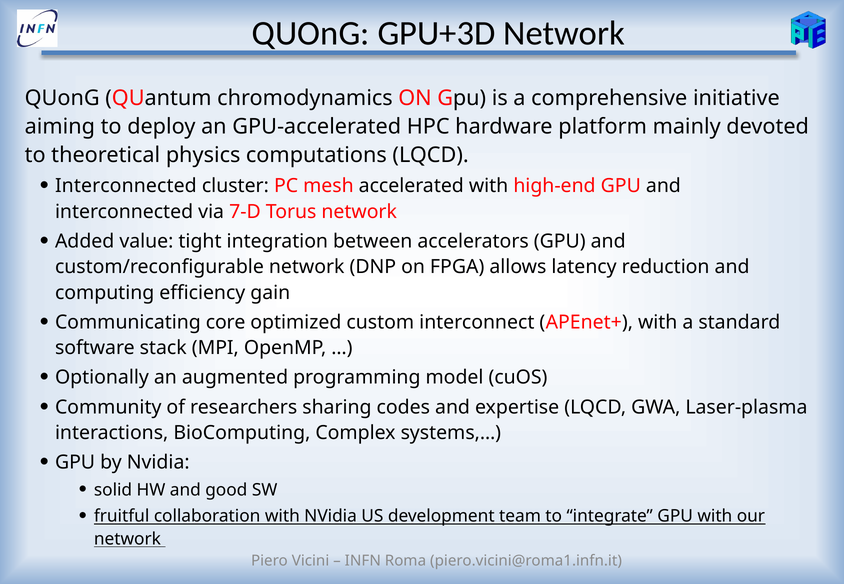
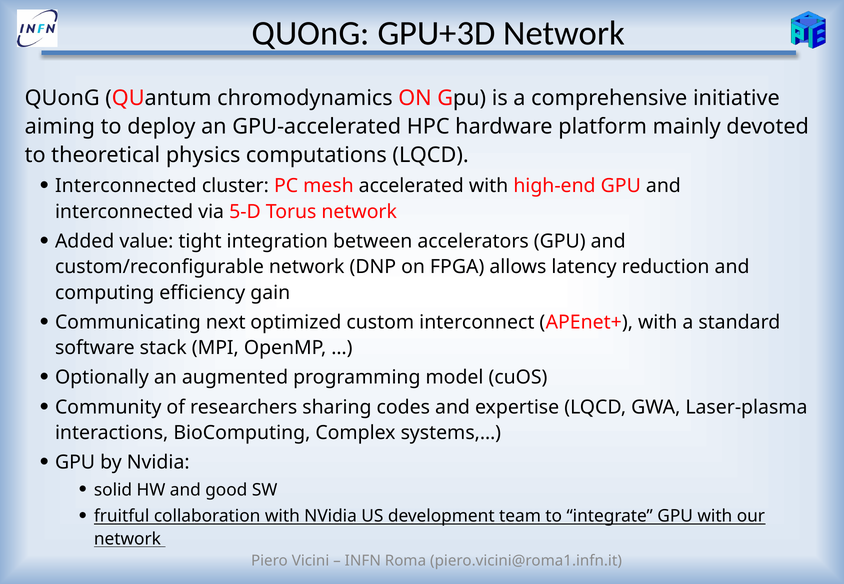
7-D: 7-D -> 5-D (245, 212)
core: core -> next (226, 322)
